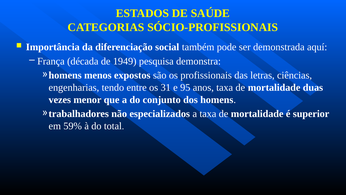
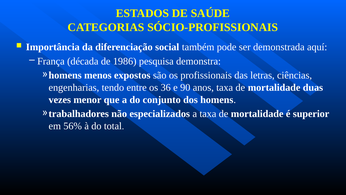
1949: 1949 -> 1986 (125, 61)
31: 31 -> 36 (166, 87)
95: 95 -> 90 (185, 87)
59%: 59% -> 56% (73, 126)
